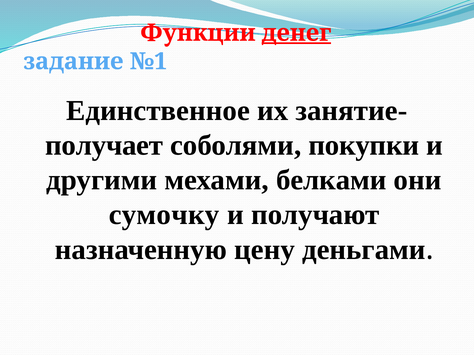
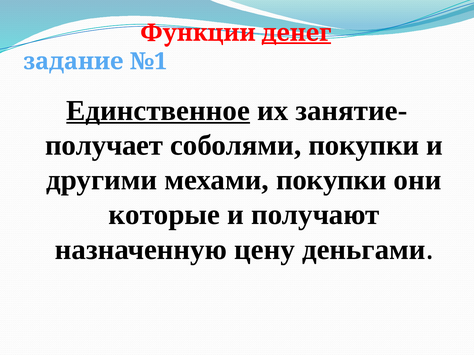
Единственное underline: none -> present (158, 111)
мехами белками: белками -> покупки (331, 180)
сумочку: сумочку -> которые (164, 215)
